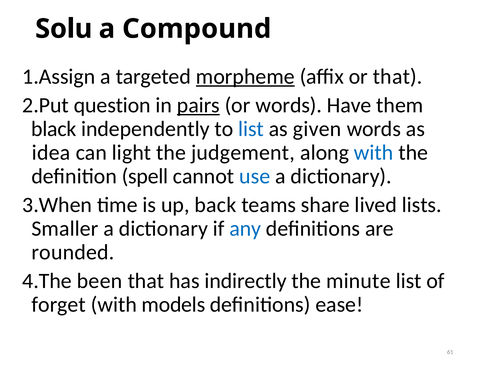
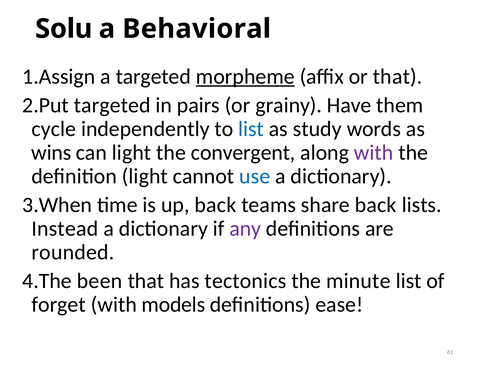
Compound: Compound -> Behavioral (197, 29)
question: question -> targeted (112, 105)
pairs underline: present -> none (198, 105)
or words: words -> grainy (289, 105)
black: black -> cycle (54, 129)
given: given -> study (317, 129)
idea: idea -> wins (51, 153)
judgement: judgement -> convergent (243, 153)
with colour: blue -> purple (374, 153)
definition spell: spell -> light (145, 176)
share lived: lived -> back (376, 205)
Smaller: Smaller -> Instead (65, 229)
any colour: blue -> purple (245, 229)
indirectly: indirectly -> tectonics (245, 281)
